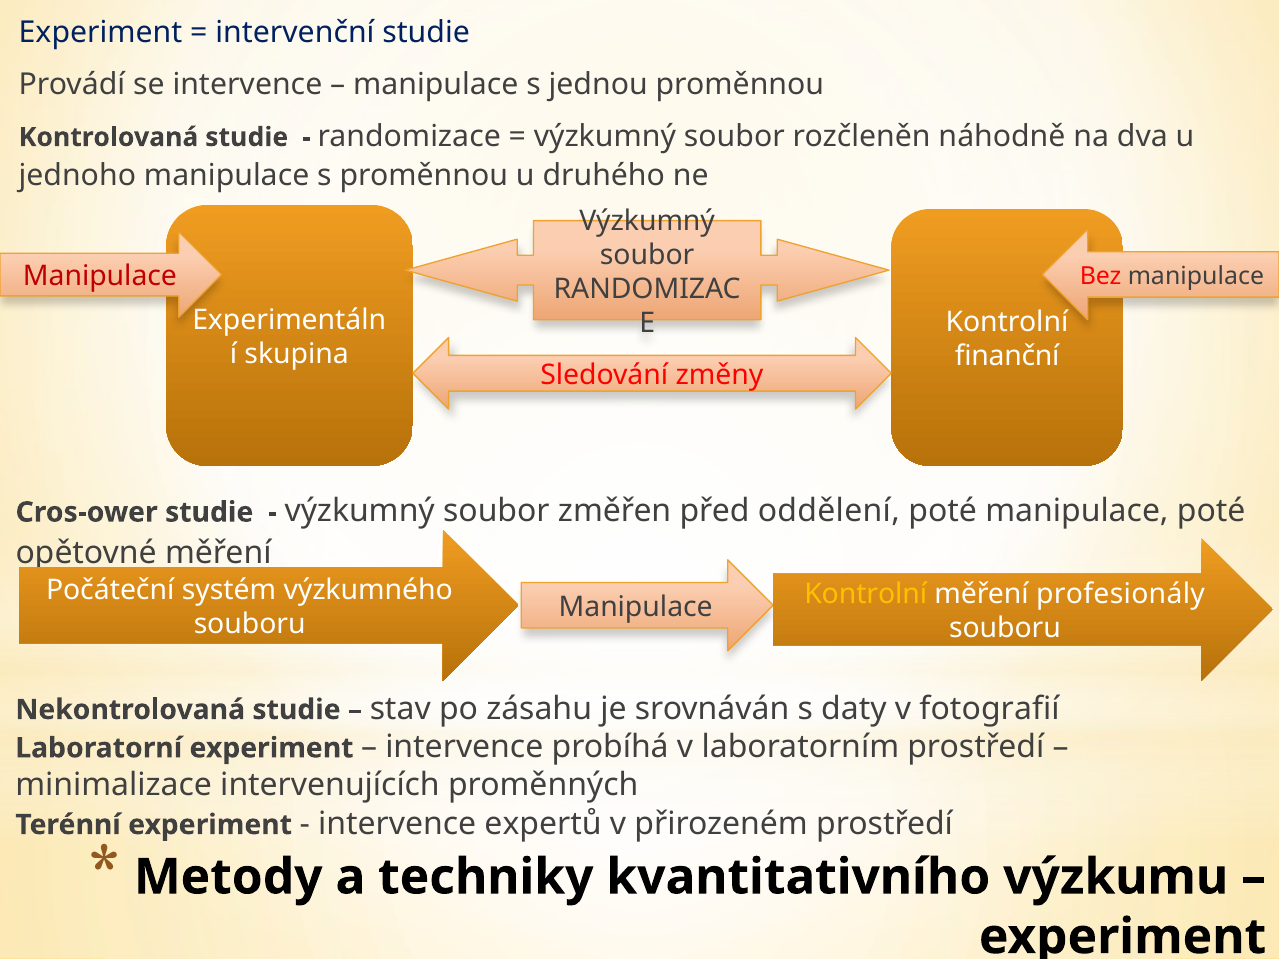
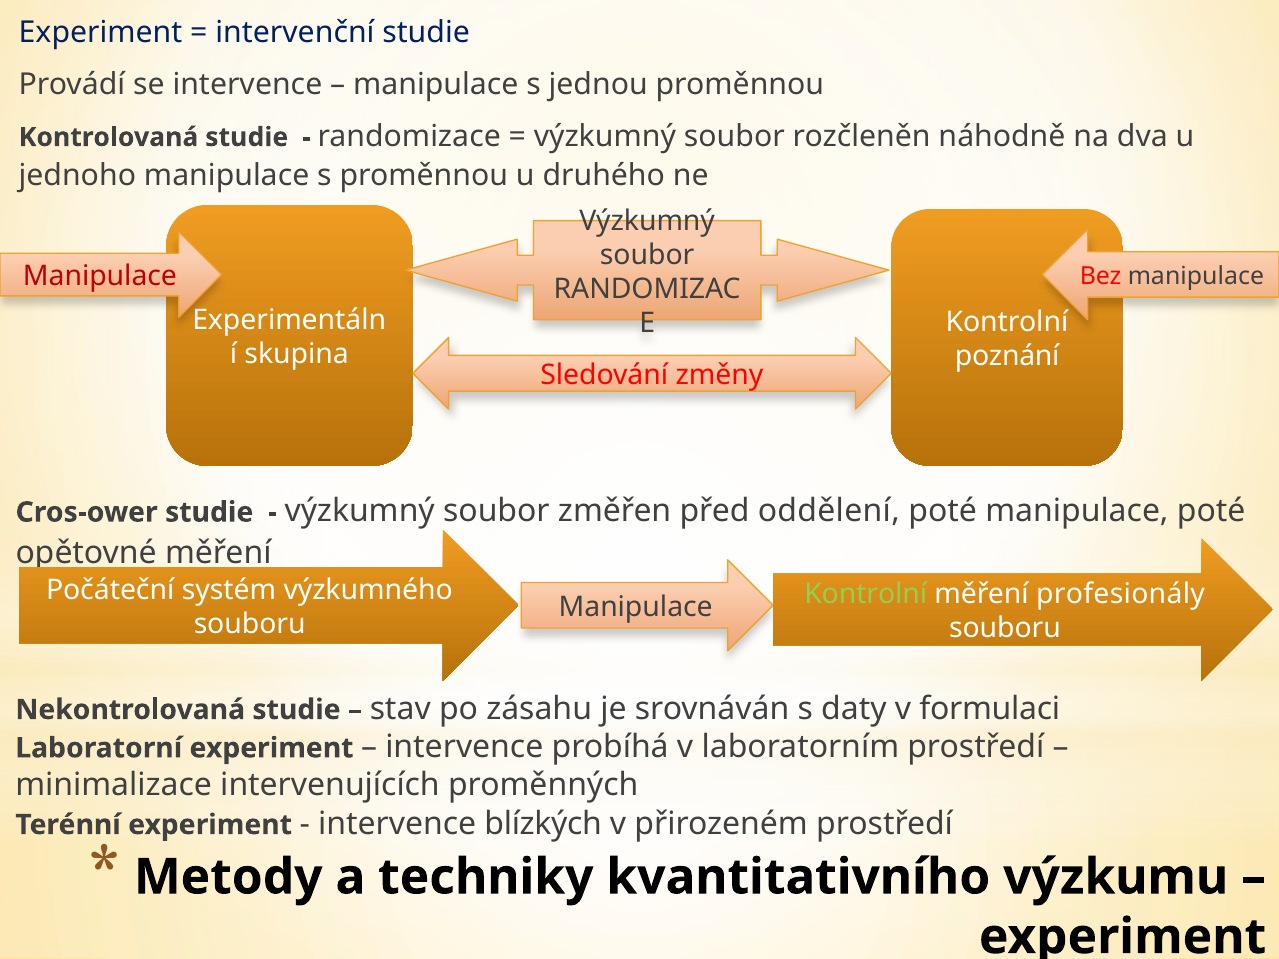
finanční: finanční -> poznání (1007, 357)
Kontrolní colour: yellow -> light green (866, 594)
fotografií: fotografií -> formulaci (990, 709)
expertů: expertů -> blízkých (543, 824)
